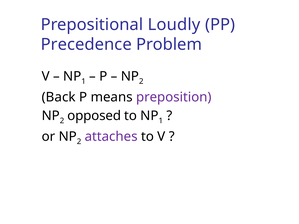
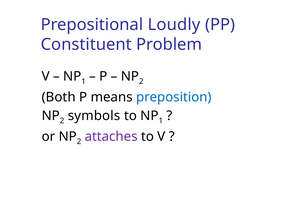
Precedence: Precedence -> Constituent (86, 45)
Back: Back -> Both (59, 97)
preposition colour: purple -> blue (174, 97)
opposed: opposed -> symbols (94, 116)
